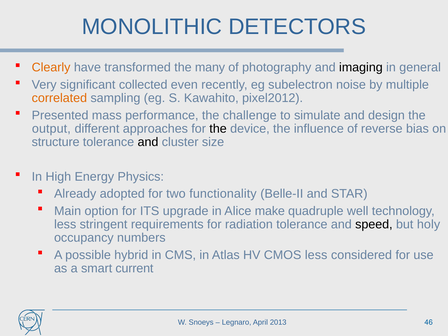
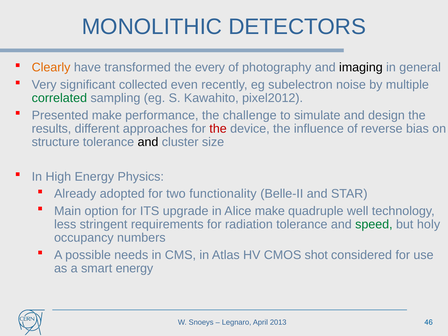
many: many -> every (210, 68)
correlated colour: orange -> green (59, 98)
Presented mass: mass -> make (107, 115)
output: output -> results (51, 129)
the colour: black -> red (218, 129)
speed colour: black -> green (374, 224)
hybrid: hybrid -> needs (131, 255)
CMOS less: less -> shot (316, 255)
smart current: current -> energy (134, 268)
